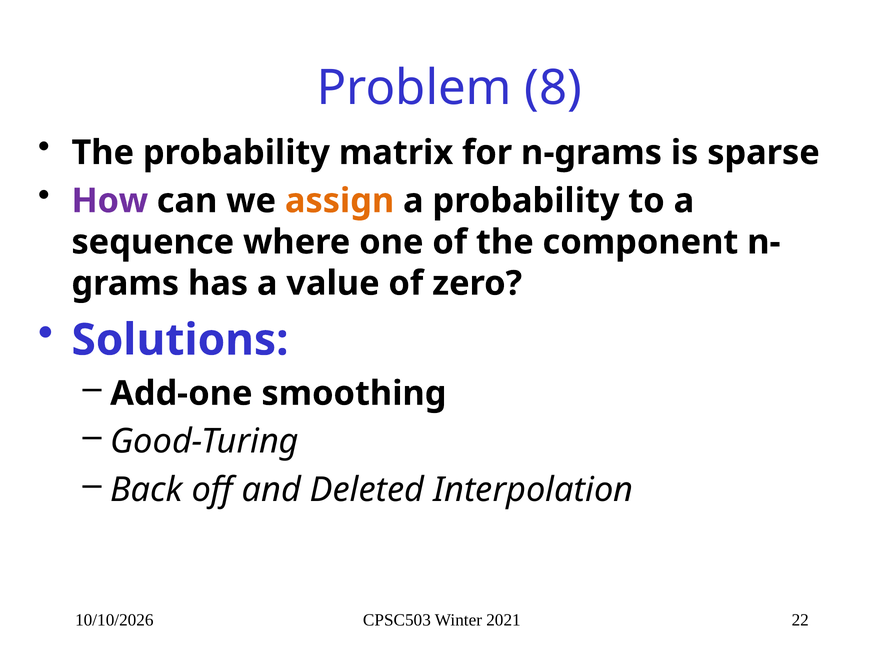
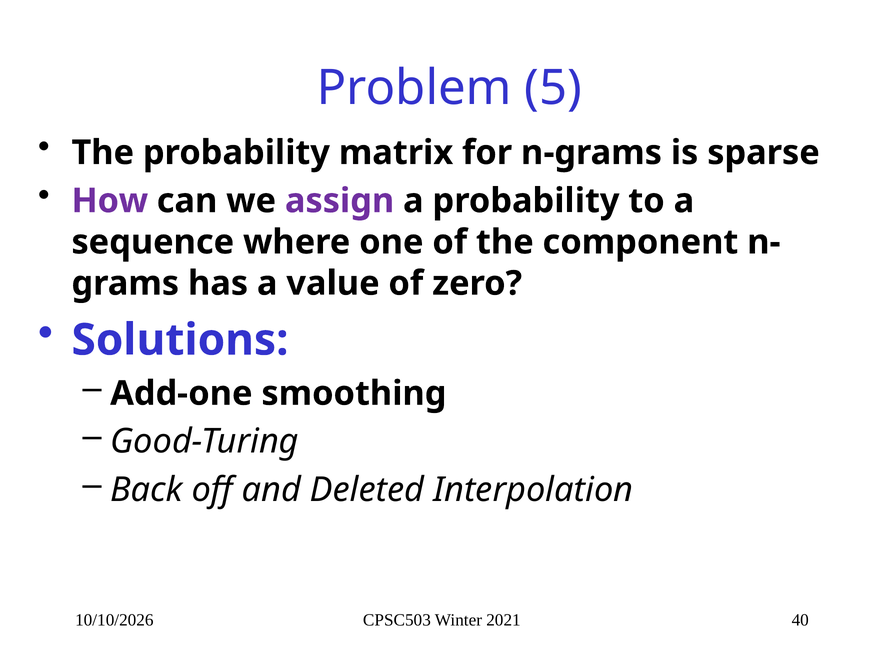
8: 8 -> 5 (553, 88)
assign colour: orange -> purple (340, 201)
22: 22 -> 40 (800, 620)
